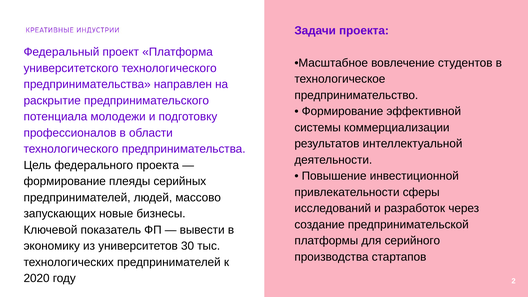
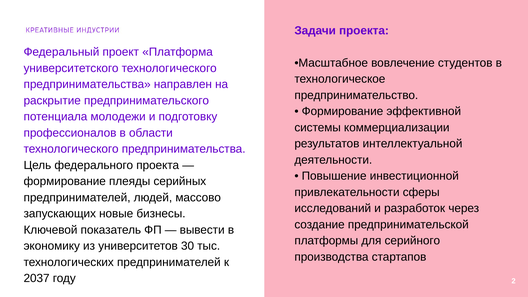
2020: 2020 -> 2037 (37, 278)
